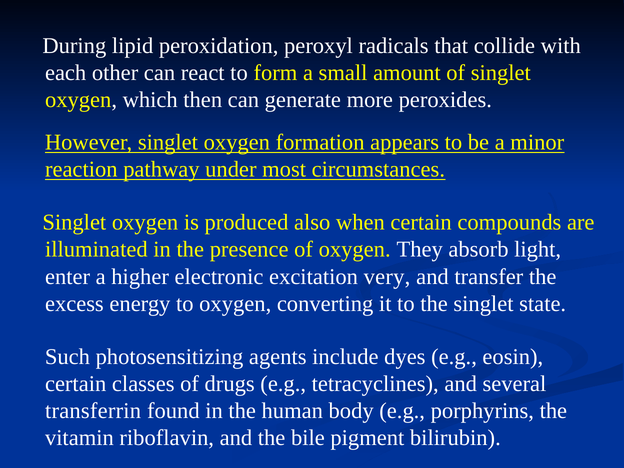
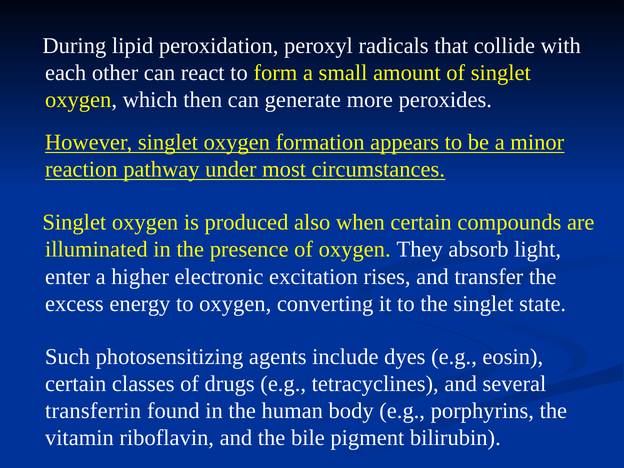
very: very -> rises (387, 277)
